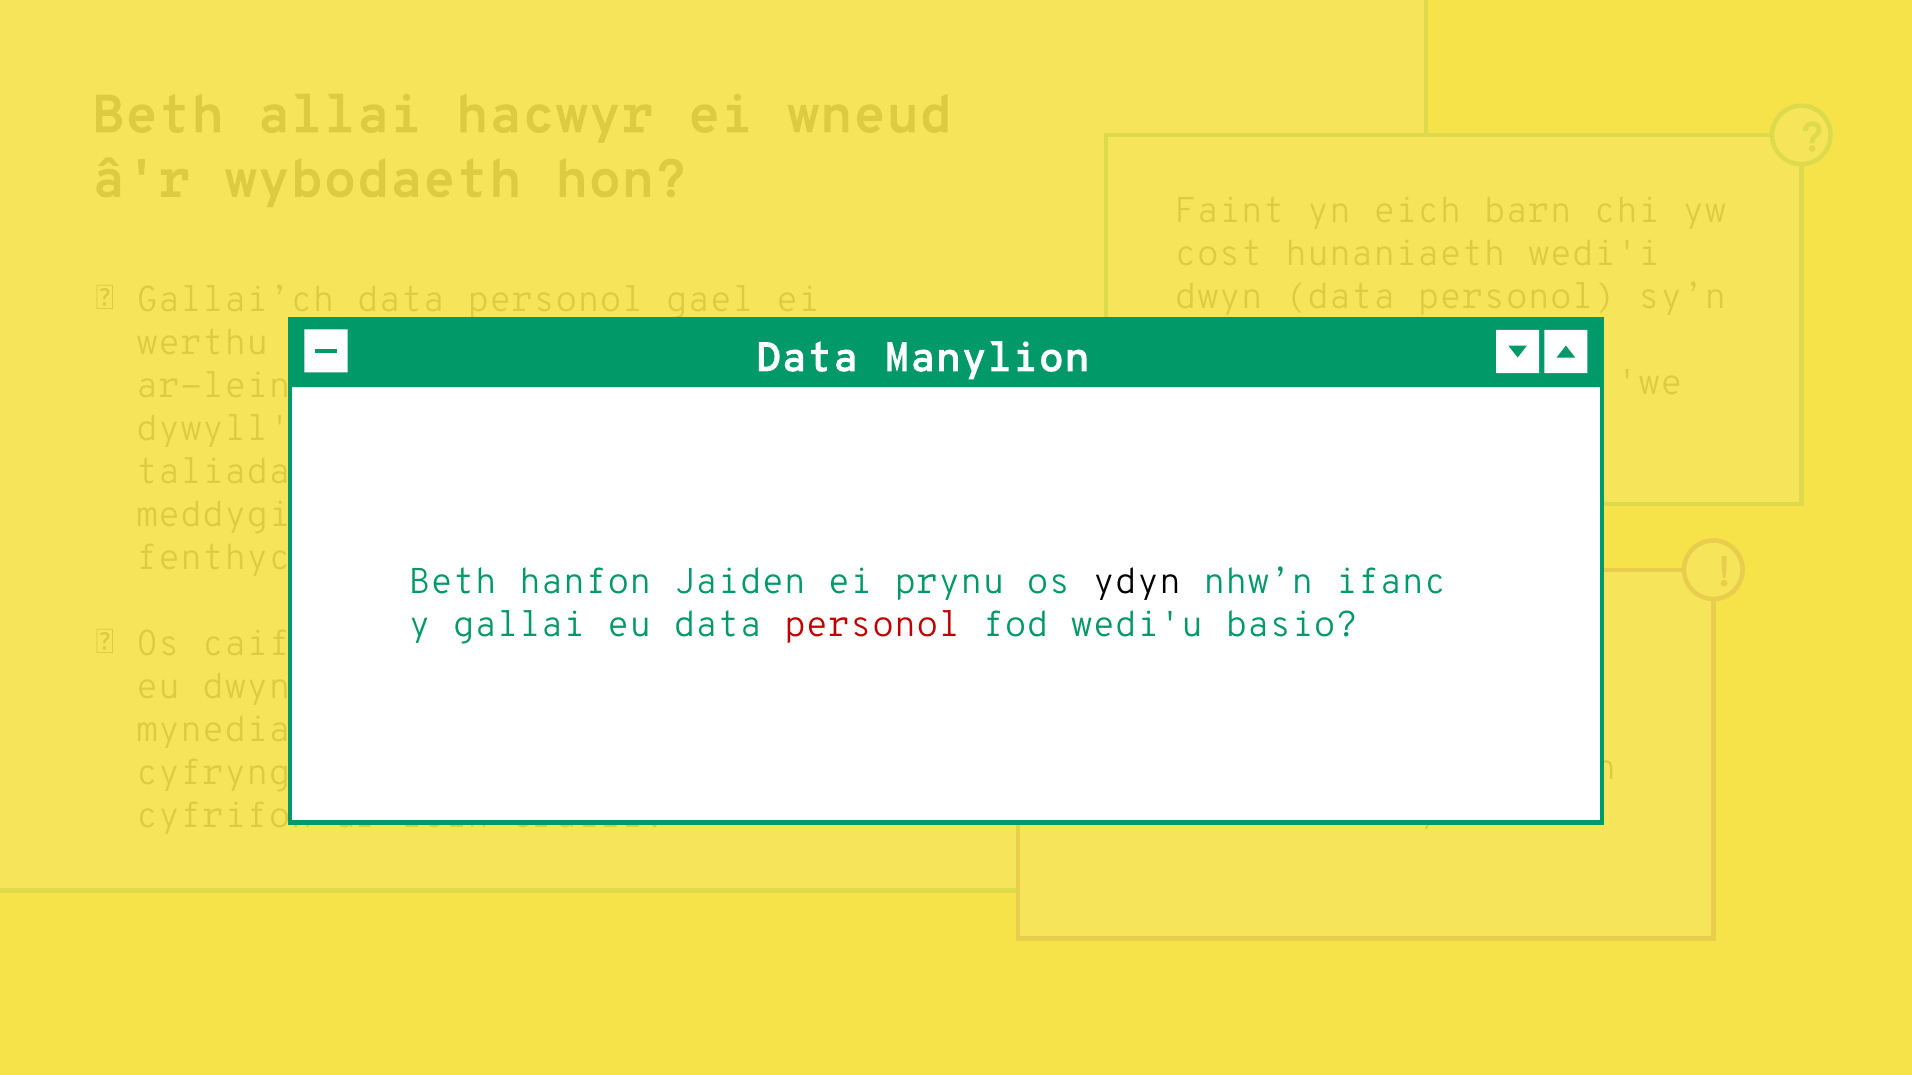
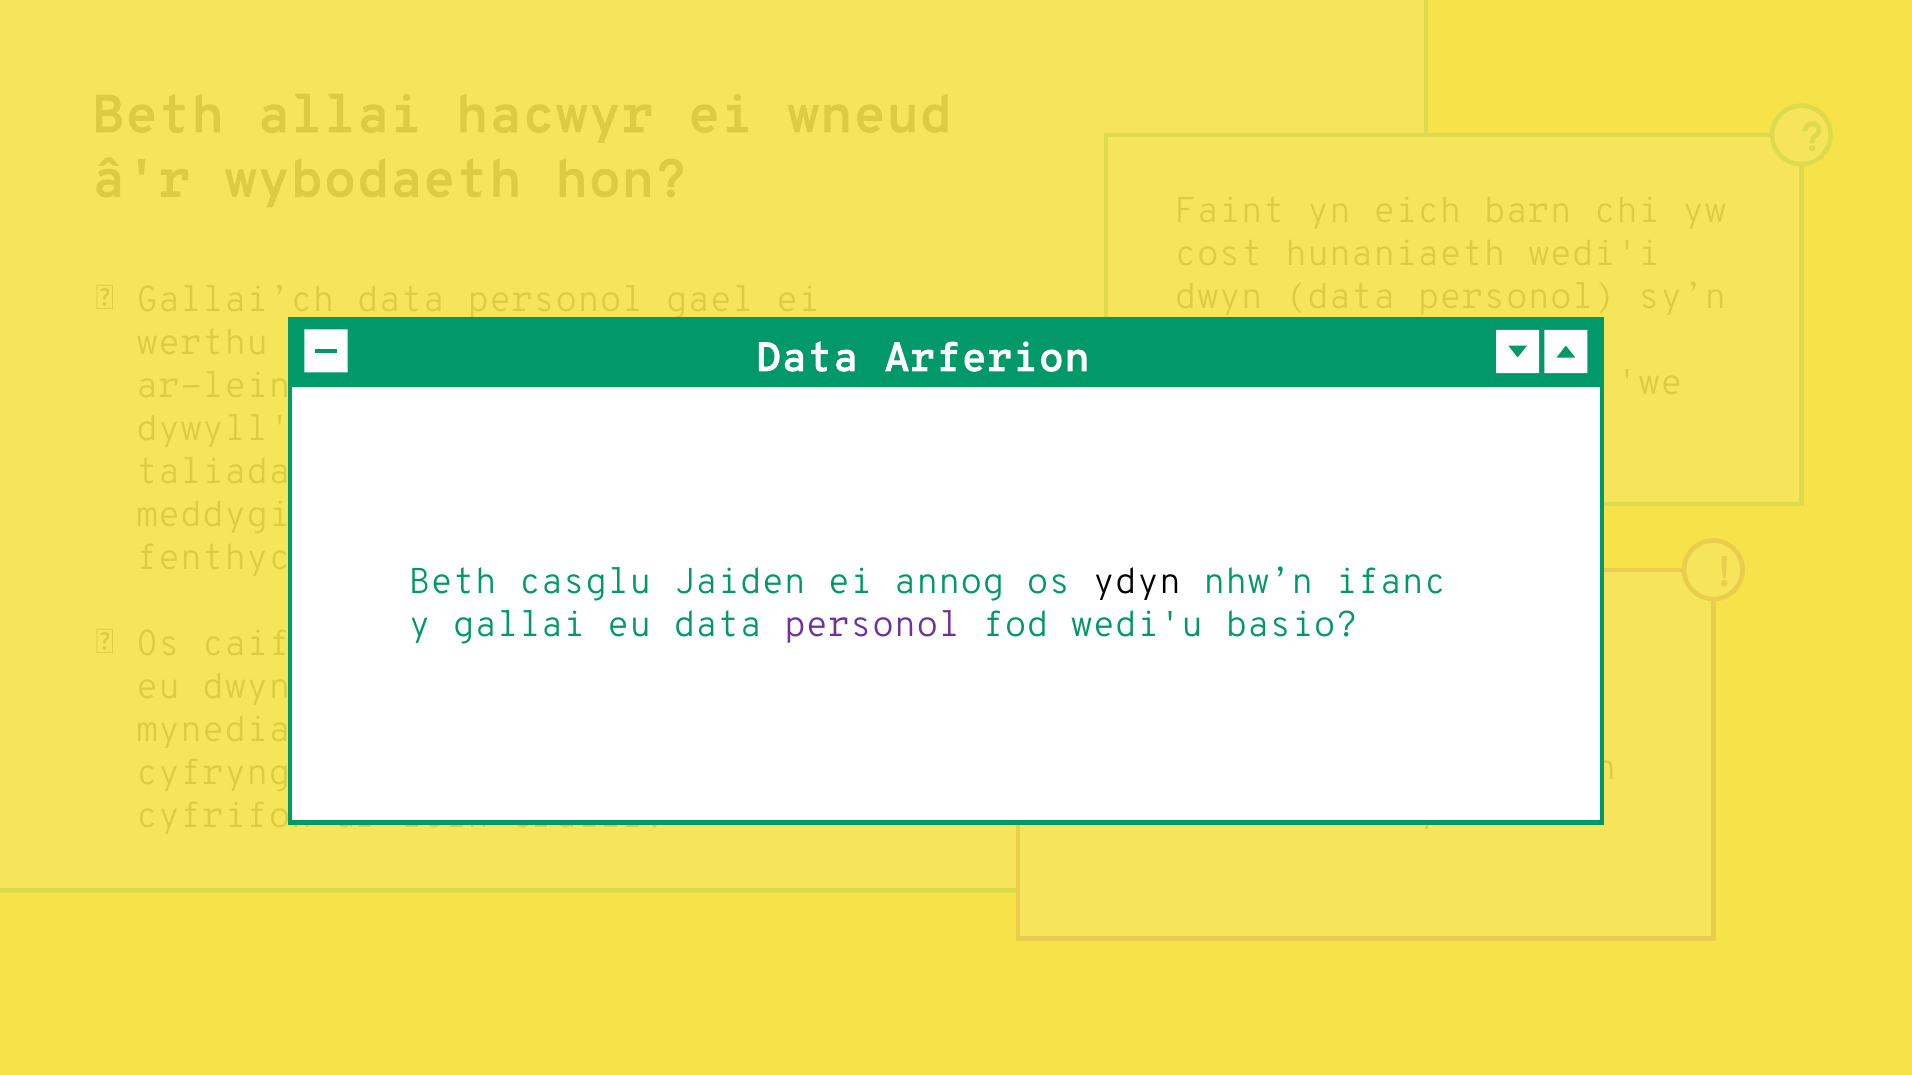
Manylion: Manylion -> Arferion (987, 358)
hanfon: hanfon -> casglu (585, 582)
ei prynu: prynu -> annog (949, 582)
personol colour: red -> purple (872, 625)
